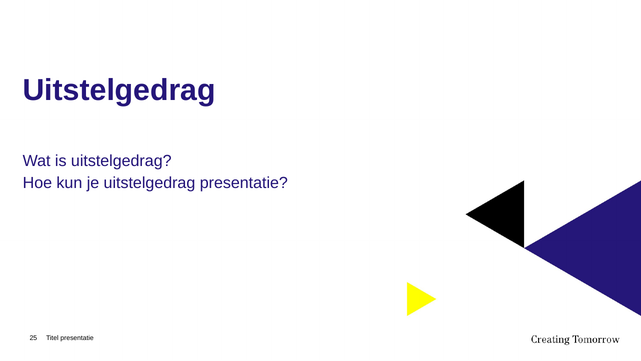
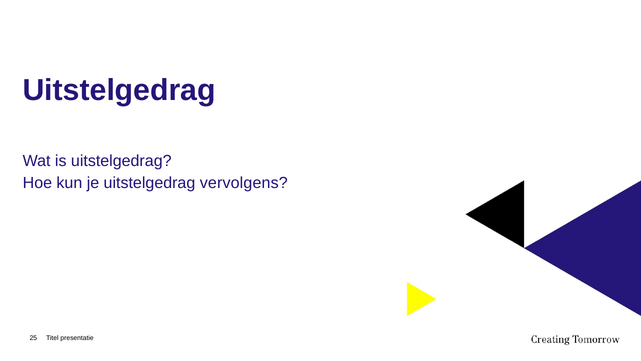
uitstelgedrag presentatie: presentatie -> vervolgens (244, 183)
